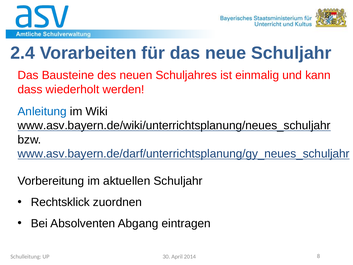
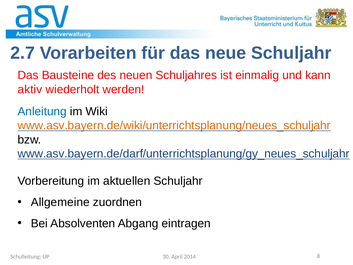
2.4: 2.4 -> 2.7 (23, 53)
dass: dass -> aktiv (30, 89)
www.asv.bayern.de/wiki/unterrichtsplanung/neues_schuljahr colour: black -> orange (174, 125)
Rechtsklick: Rechtsklick -> Allgemeine (60, 202)
